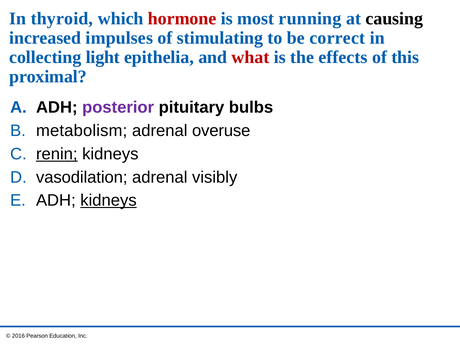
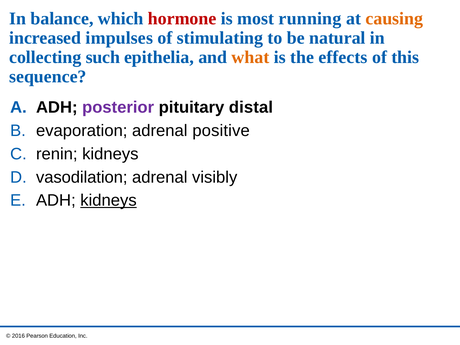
thyroid: thyroid -> balance (62, 19)
causing colour: black -> orange (394, 19)
correct: correct -> natural (337, 38)
light: light -> such (103, 57)
what colour: red -> orange (251, 57)
proximal: proximal -> sequence (48, 77)
bulbs: bulbs -> distal (251, 108)
metabolism: metabolism -> evaporation (82, 131)
overuse: overuse -> positive (221, 131)
renin underline: present -> none (57, 154)
